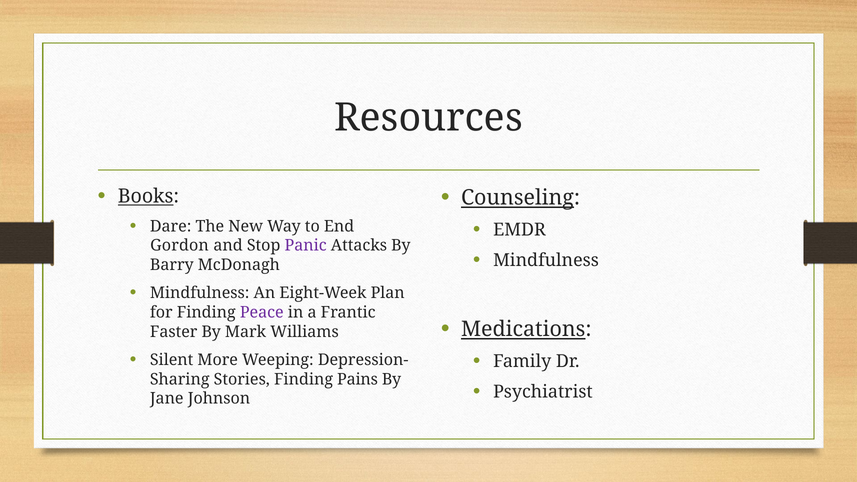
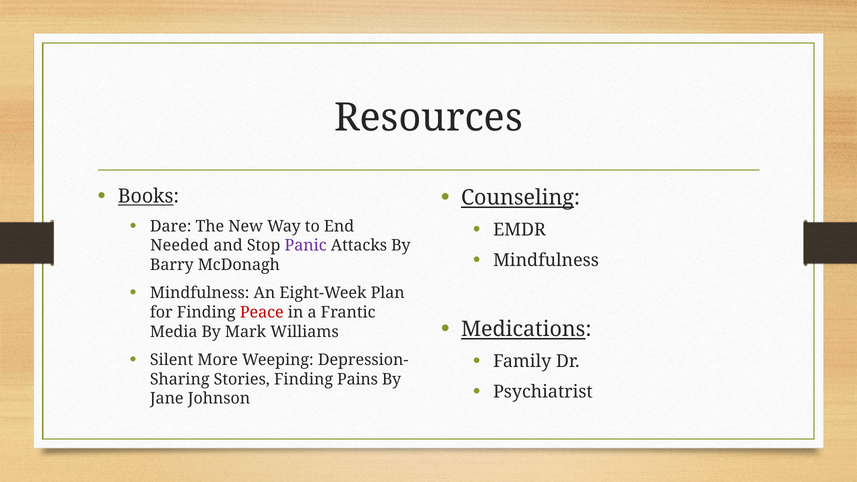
Gordon: Gordon -> Needed (180, 246)
Peace colour: purple -> red (262, 313)
Faster: Faster -> Media (174, 332)
